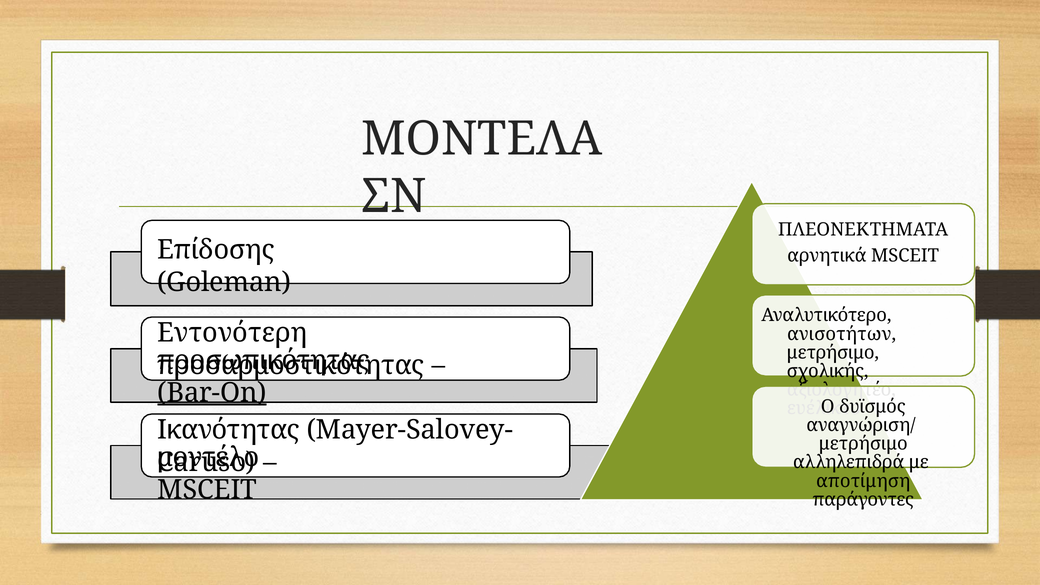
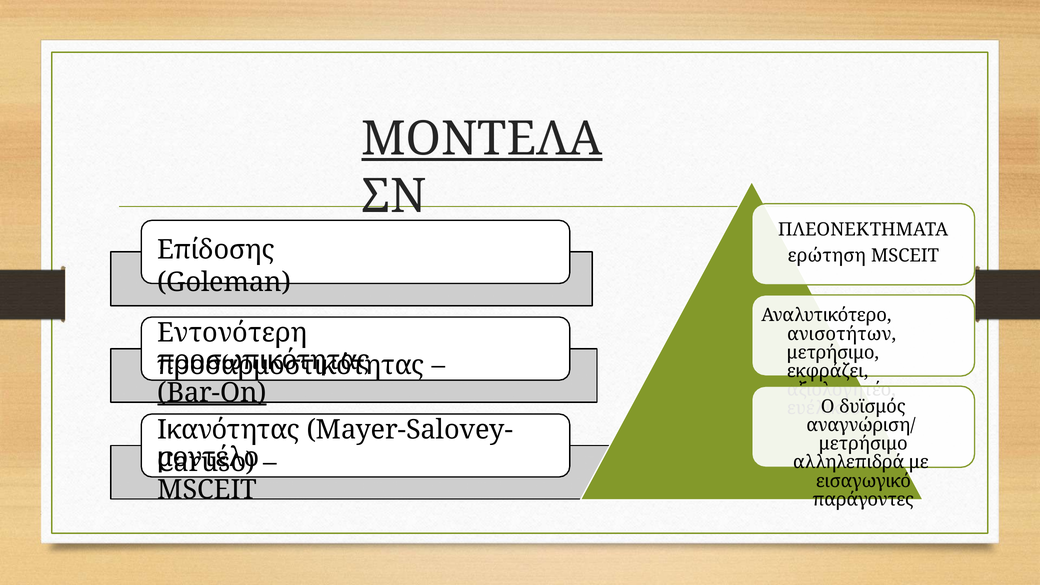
ΜΟΝΤΕΛΑ underline: none -> present (482, 139)
αρνητικά: αρνητικά -> ερώτηση (827, 256)
σχολικής: σχολικής -> εκφράζει (828, 371)
αποτίμηση: αποτίμηση -> εισαγωγικό (863, 481)
